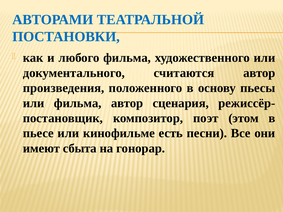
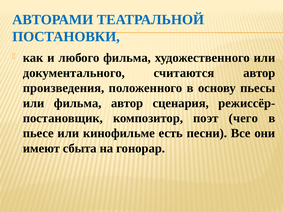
этом: этом -> чего (243, 118)
